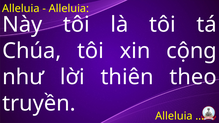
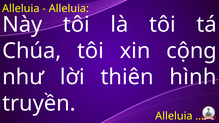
theo: theo -> hình (193, 77)
